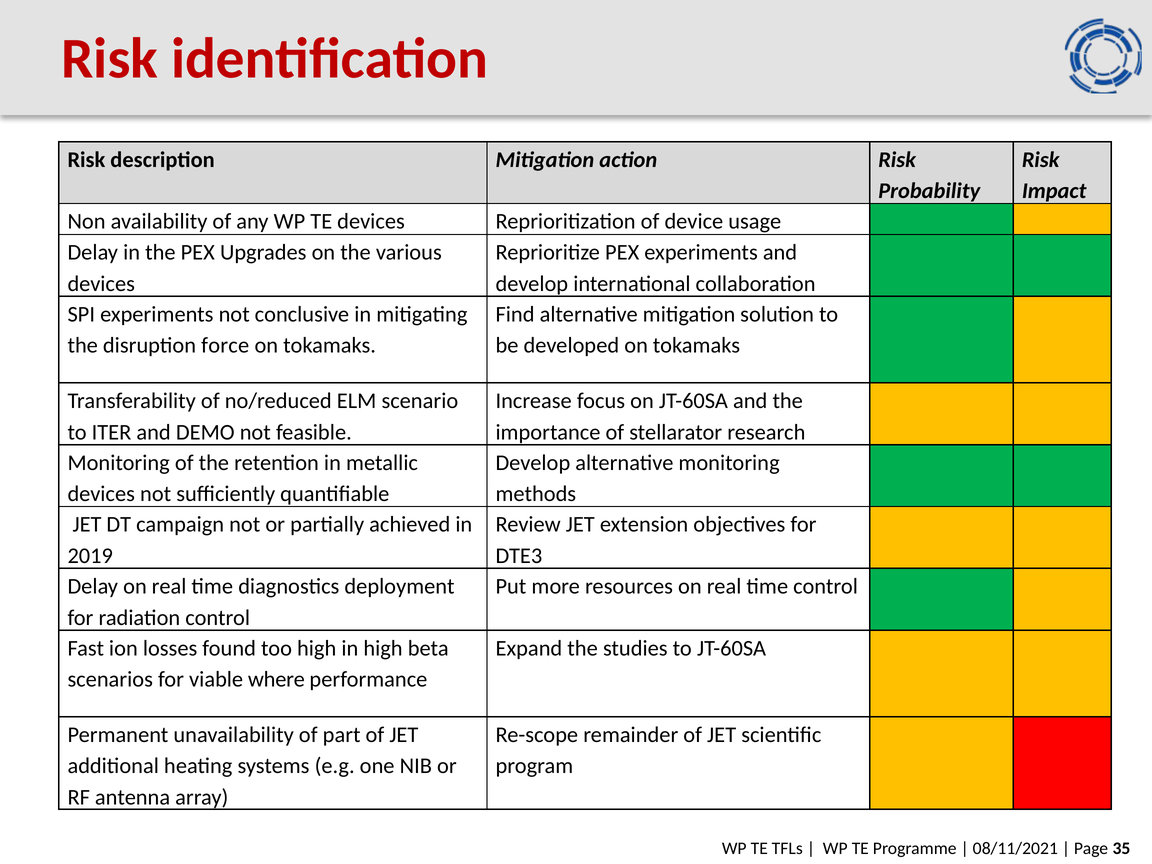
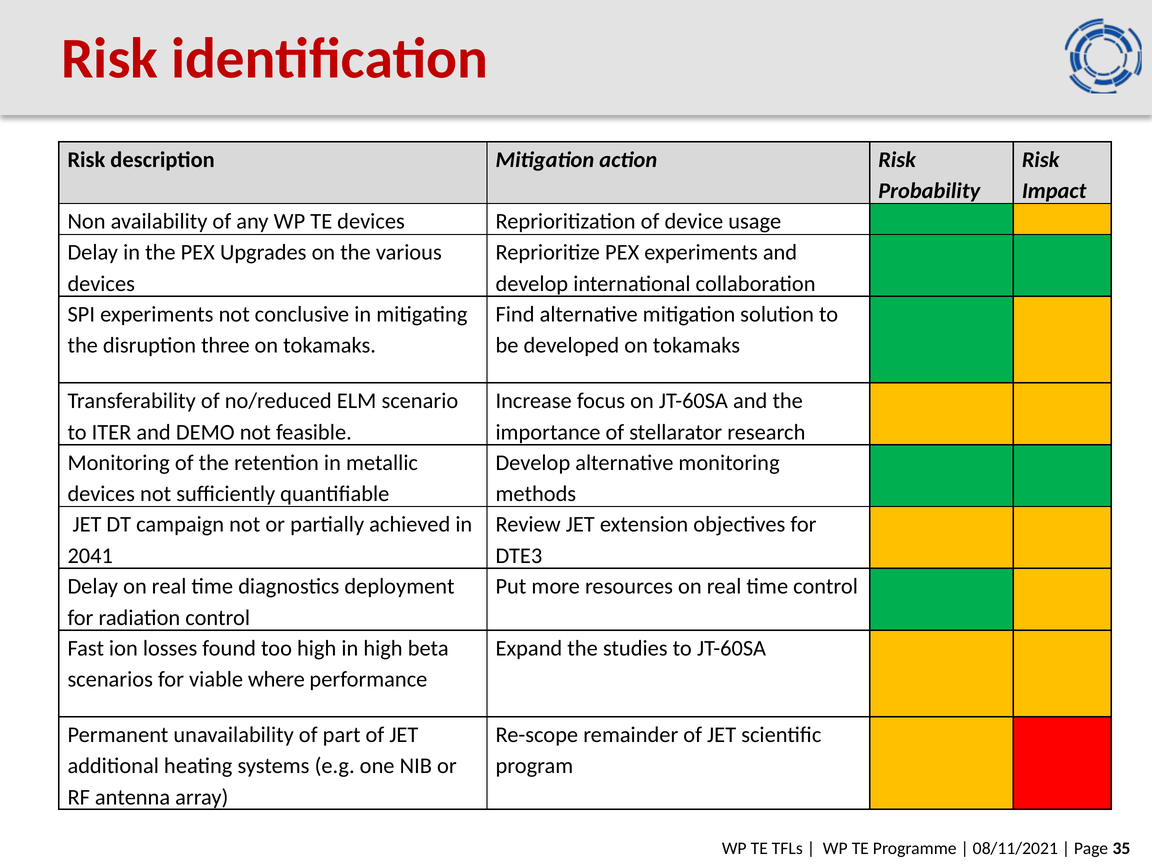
force: force -> three (225, 346)
2019: 2019 -> 2041 (90, 556)
